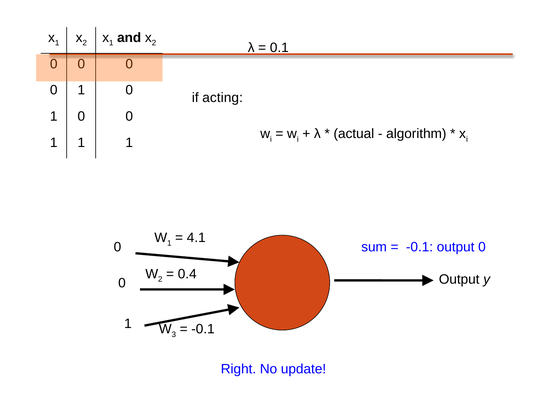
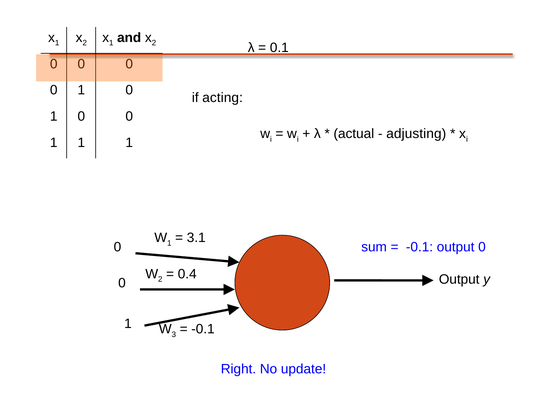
algorithm: algorithm -> adjusting (416, 134)
4.1: 4.1 -> 3.1 (196, 238)
